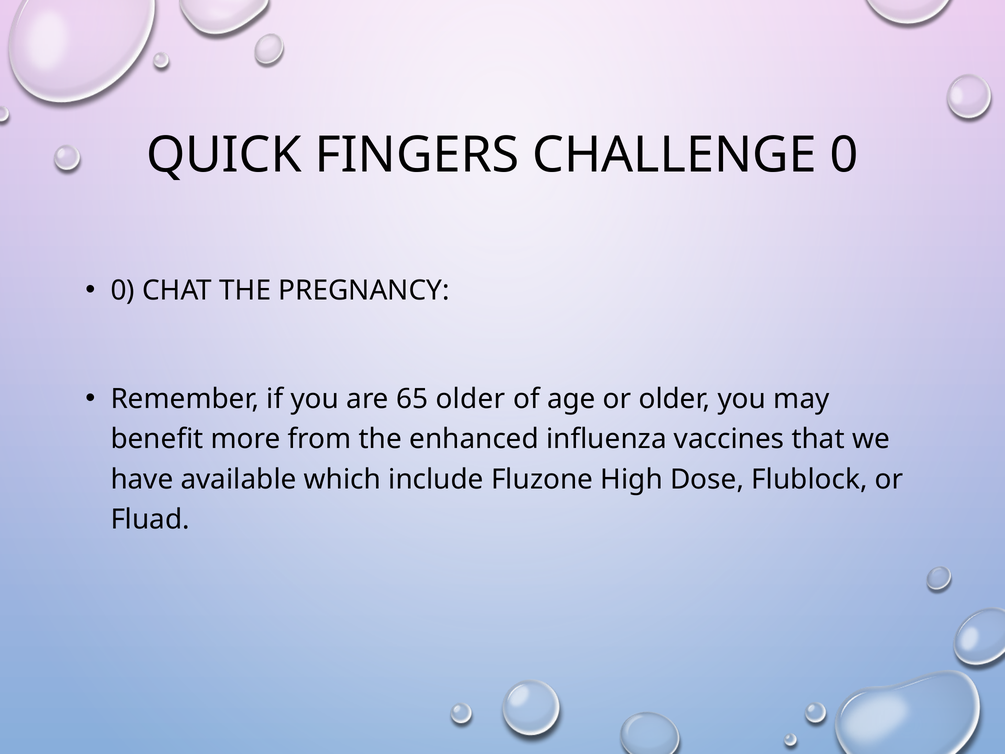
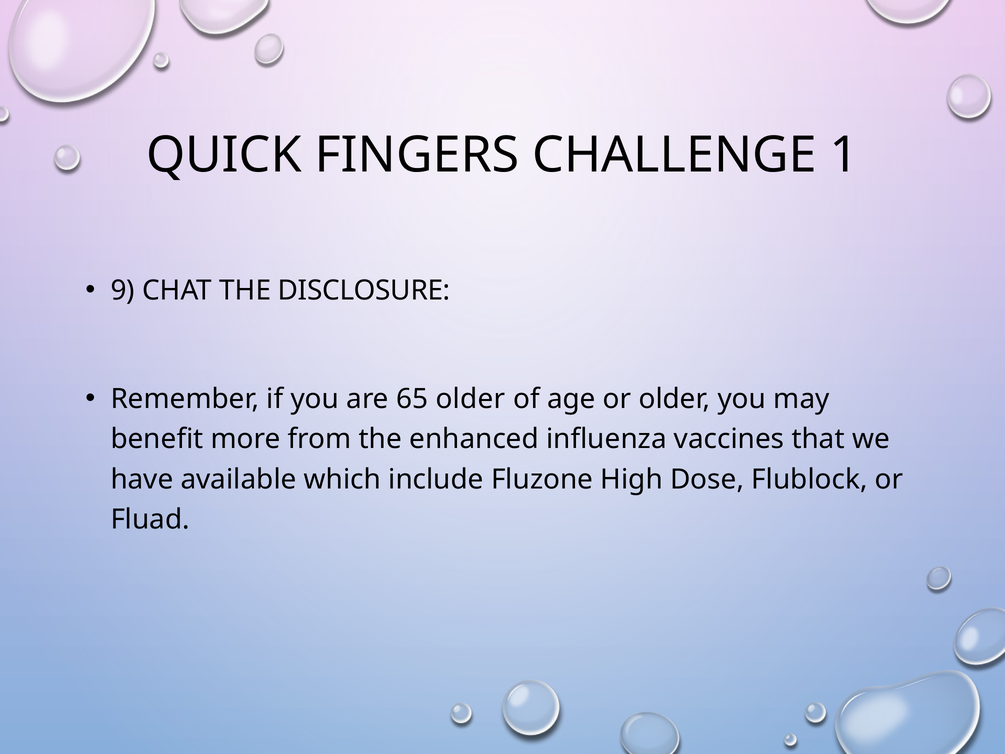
CHALLENGE 0: 0 -> 1 (844, 155)
0: 0 -> 9 (123, 291)
PREGNANCY: PREGNANCY -> DISCLOSURE (364, 291)
